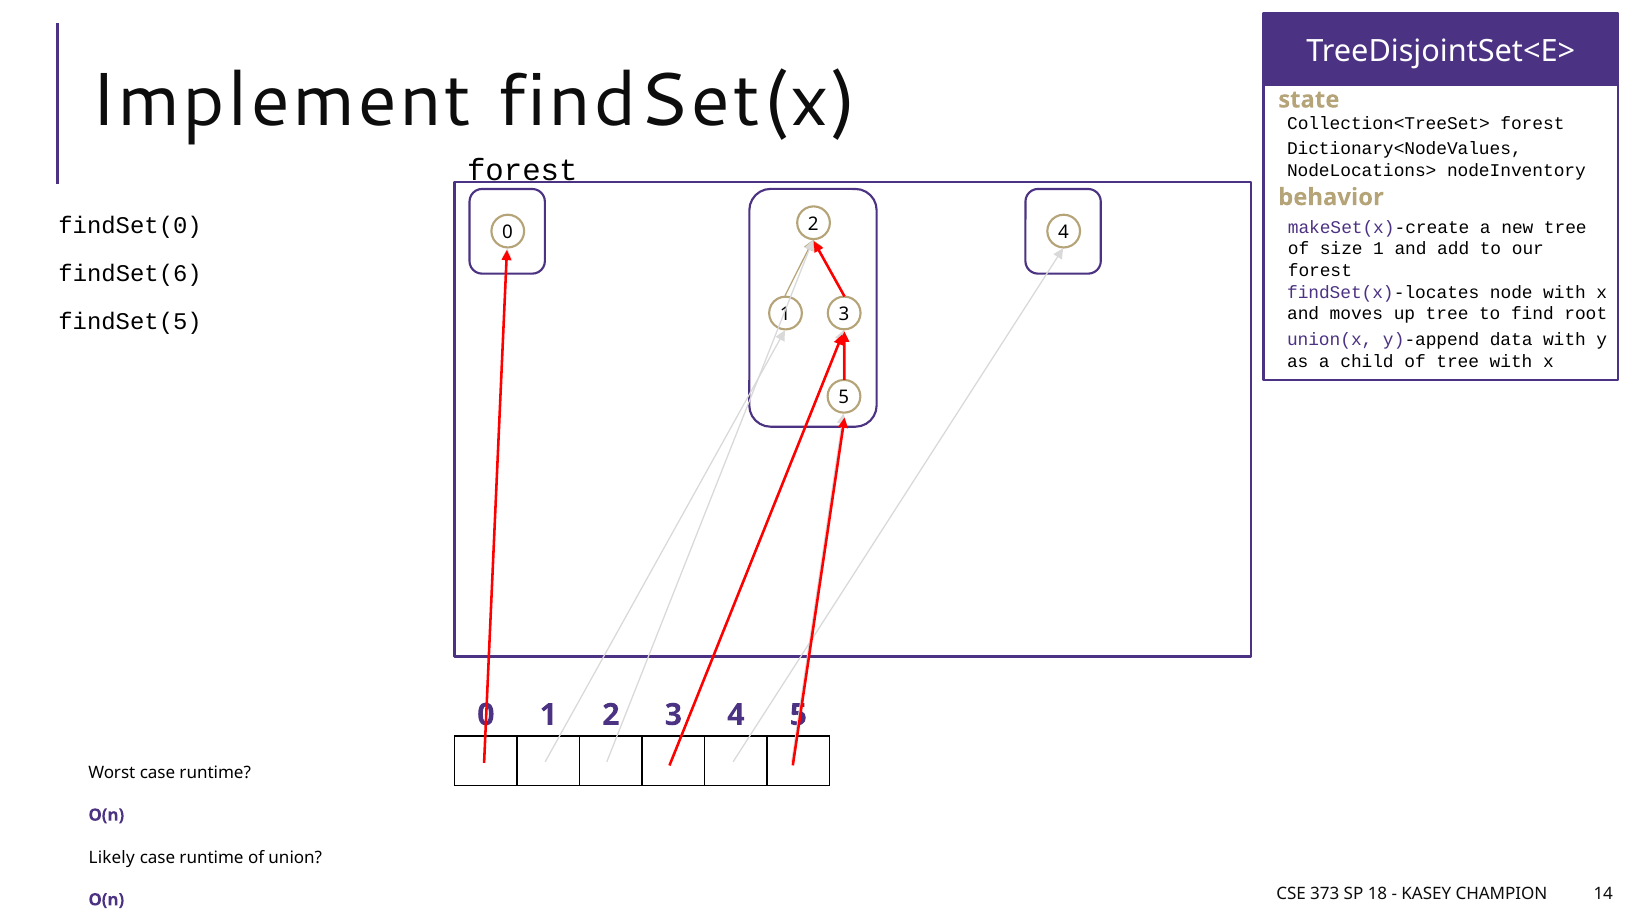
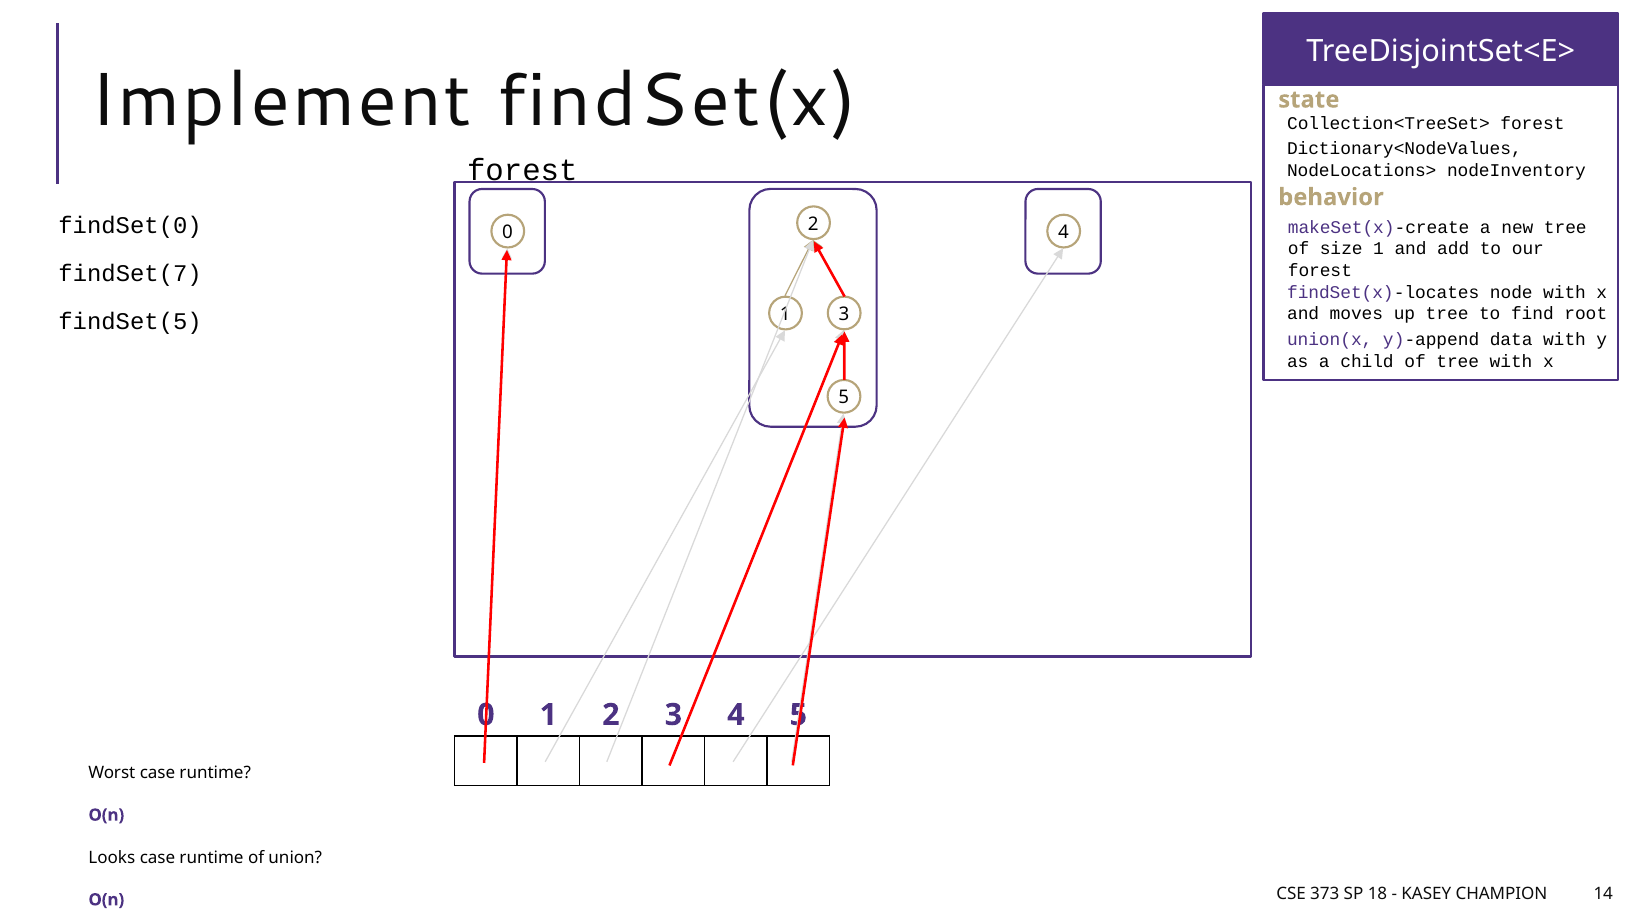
findSet(6: findSet(6 -> findSet(7 (130, 273)
Likely: Likely -> Looks (112, 857)
